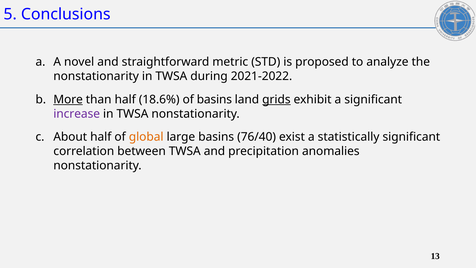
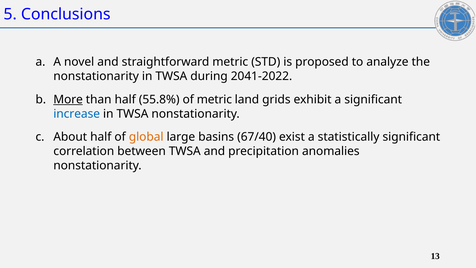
2021-2022: 2021-2022 -> 2041-2022 (261, 76)
18.6%: 18.6% -> 55.8% (159, 99)
of basins: basins -> metric (214, 99)
grids underline: present -> none (276, 99)
increase colour: purple -> blue (77, 114)
76/40: 76/40 -> 67/40 (257, 137)
